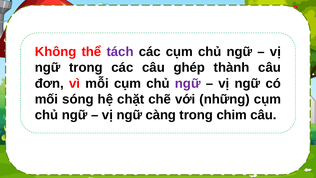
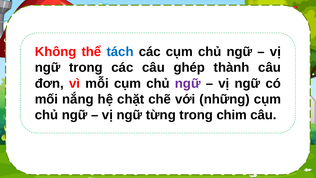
tách colour: purple -> blue (120, 52)
sóng: sóng -> nắng (78, 99)
càng: càng -> từng (161, 115)
